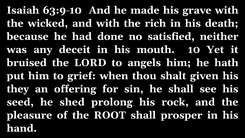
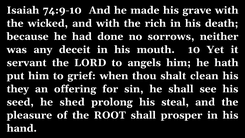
63:9-10: 63:9-10 -> 74:9-10 (62, 10)
satisfied: satisfied -> sorrows (171, 36)
bruised: bruised -> servant (27, 63)
given: given -> clean (204, 76)
rock: rock -> steal (175, 102)
